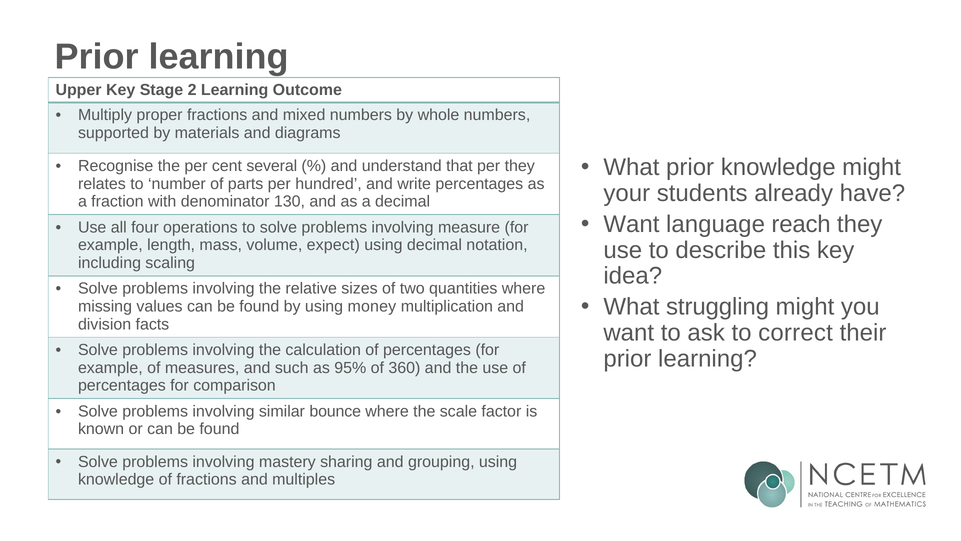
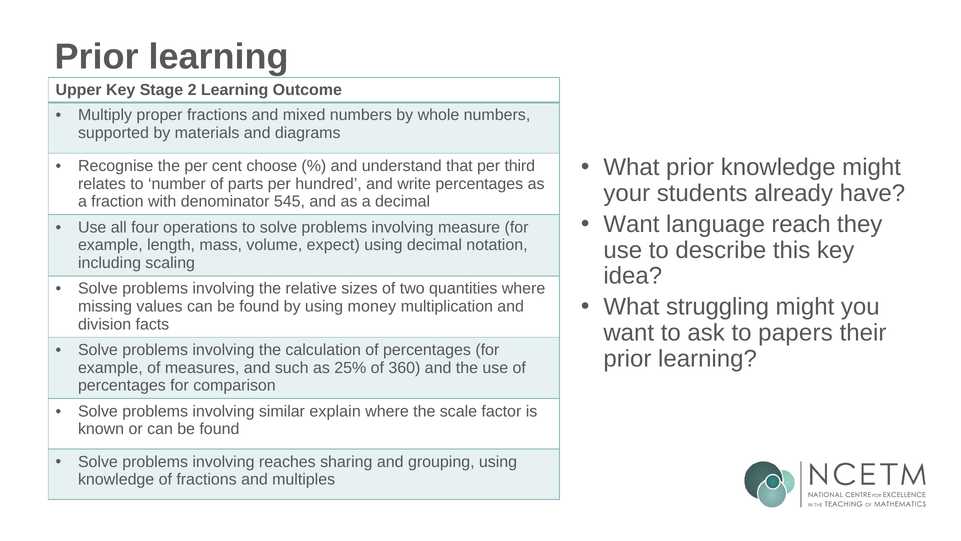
several: several -> choose (272, 166)
per they: they -> third (520, 166)
130: 130 -> 545 (289, 201)
correct: correct -> papers (795, 333)
95%: 95% -> 25% (350, 367)
bounce: bounce -> explain (335, 411)
mastery: mastery -> reaches (287, 461)
